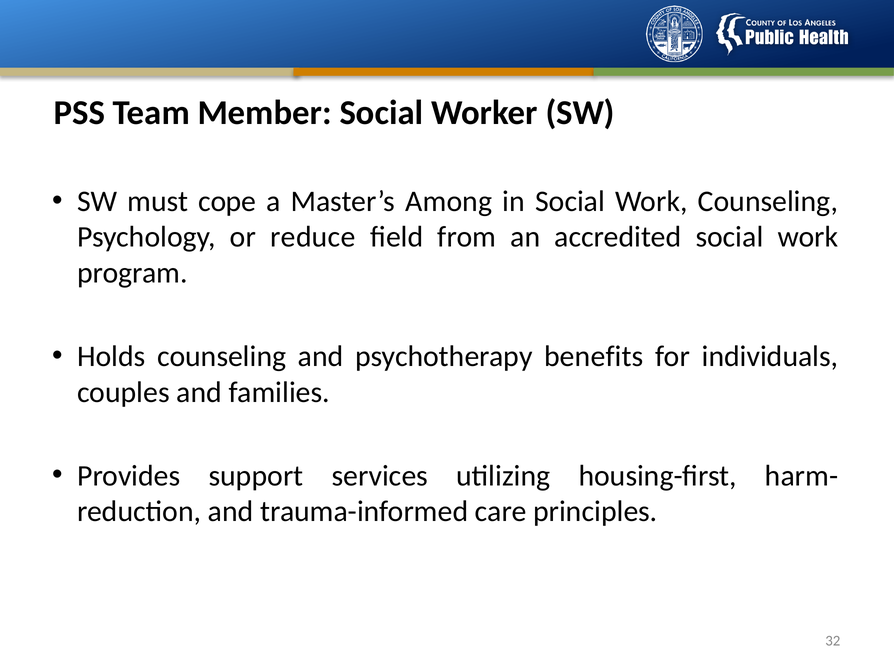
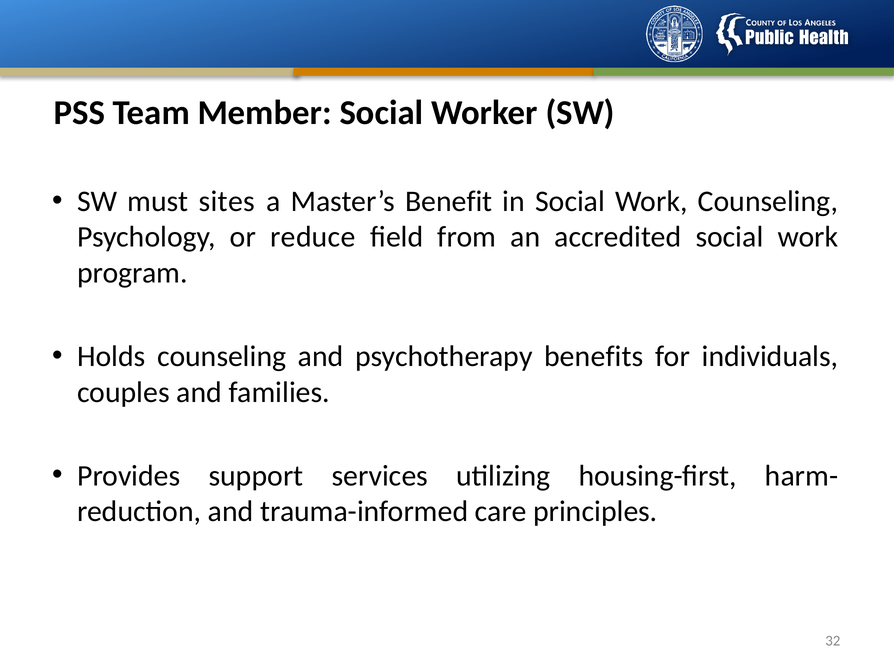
cope: cope -> sites (227, 201)
Among: Among -> Benefit (449, 201)
